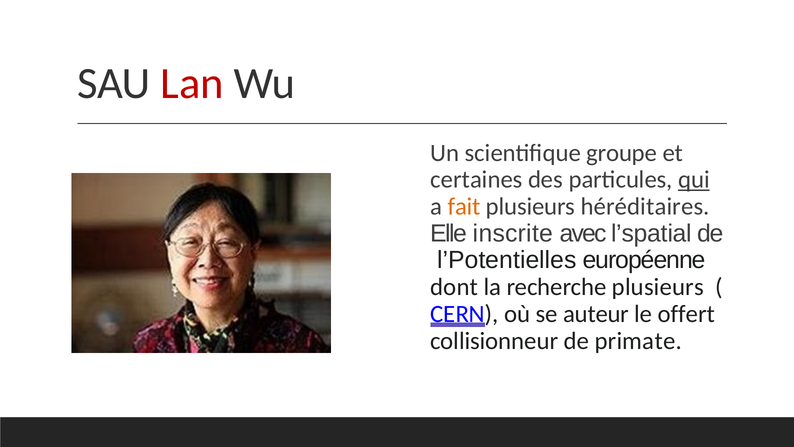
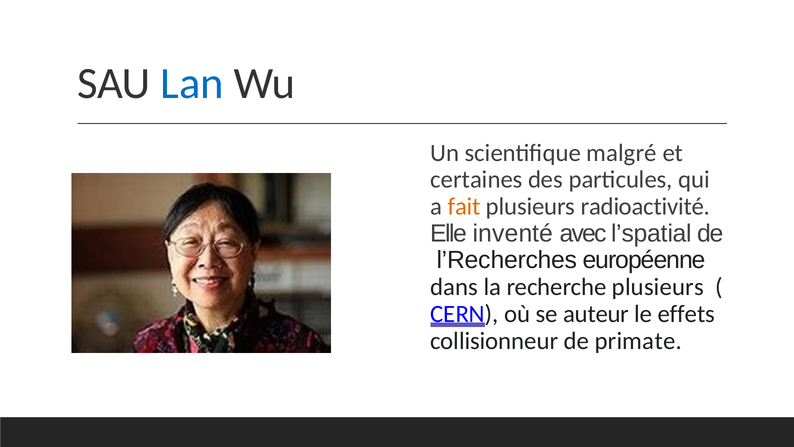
Lan colour: red -> blue (192, 84)
groupe: groupe -> malgré (622, 153)
qui underline: present -> none (694, 180)
héréditaires: héréditaires -> radioactivité (645, 206)
inscrite: inscrite -> inventé (513, 233)
l’Potentielles: l’Potentielles -> l’Recherches (507, 260)
dont: dont -> dans (454, 287)
offert: offert -> effets (686, 314)
